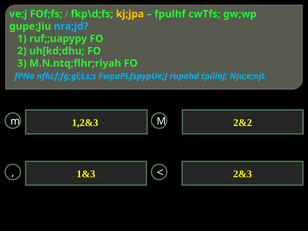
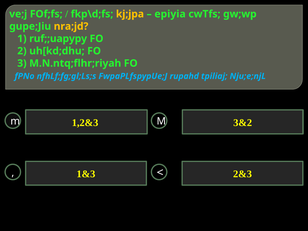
fpulhf: fpulhf -> epiyia (170, 14)
nra;jd colour: light blue -> yellow (71, 26)
2&2: 2&2 -> 3&2 (243, 123)
